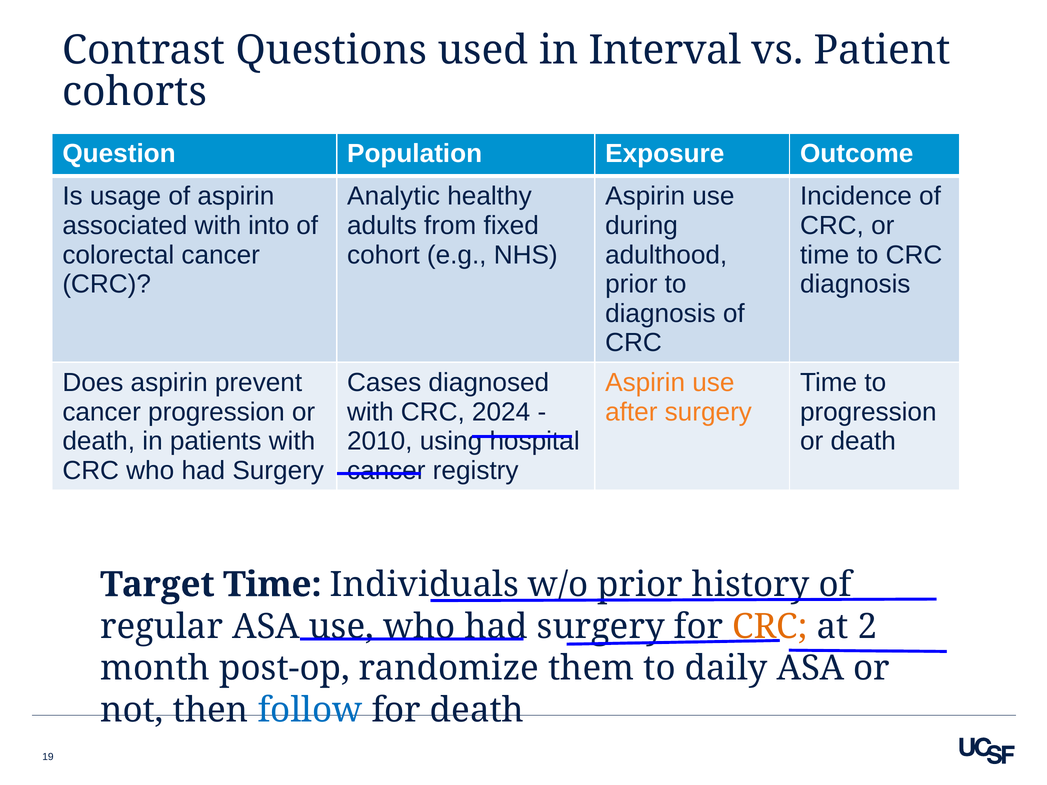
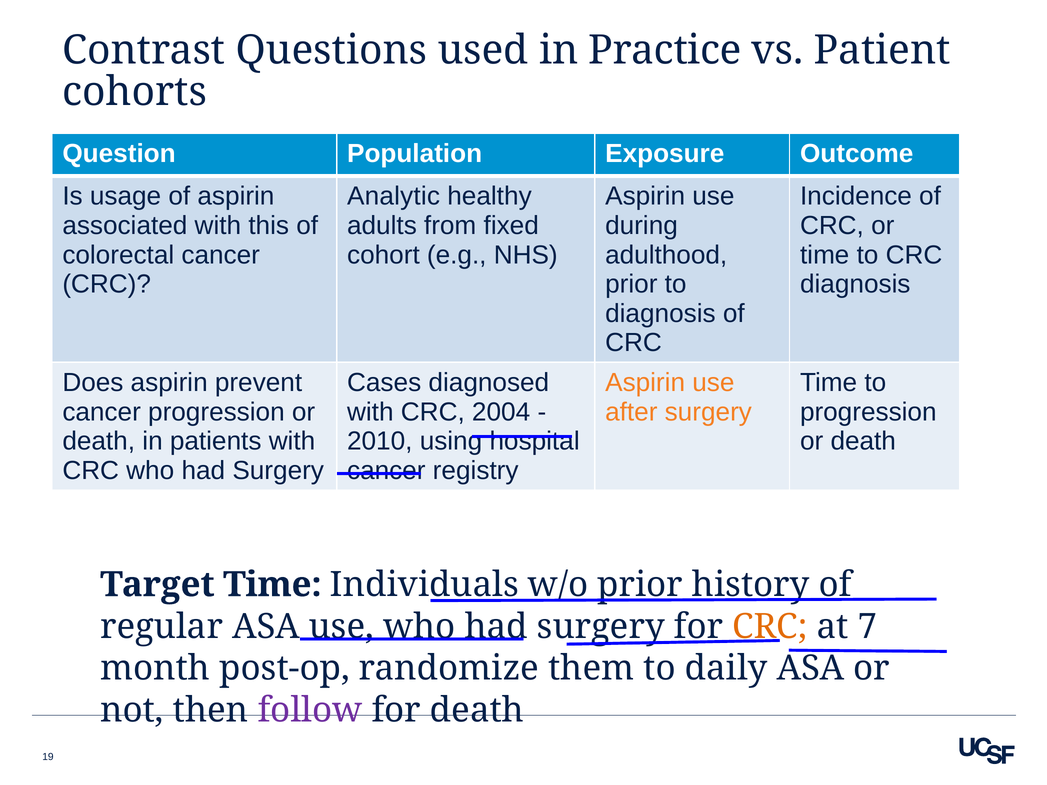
Interval: Interval -> Practice (665, 50)
into: into -> this (269, 226)
2024: 2024 -> 2004 (501, 412)
2: 2 -> 7 (867, 627)
follow colour: blue -> purple (310, 710)
